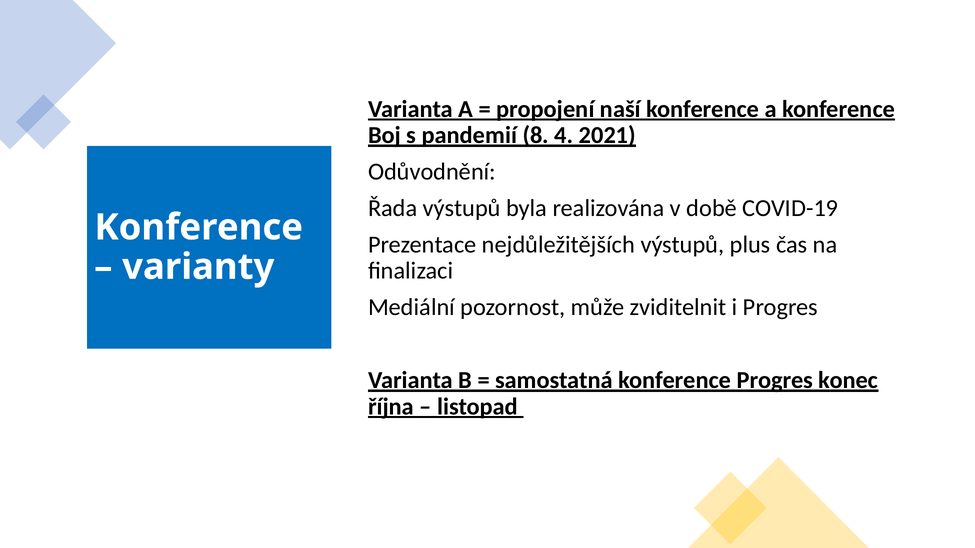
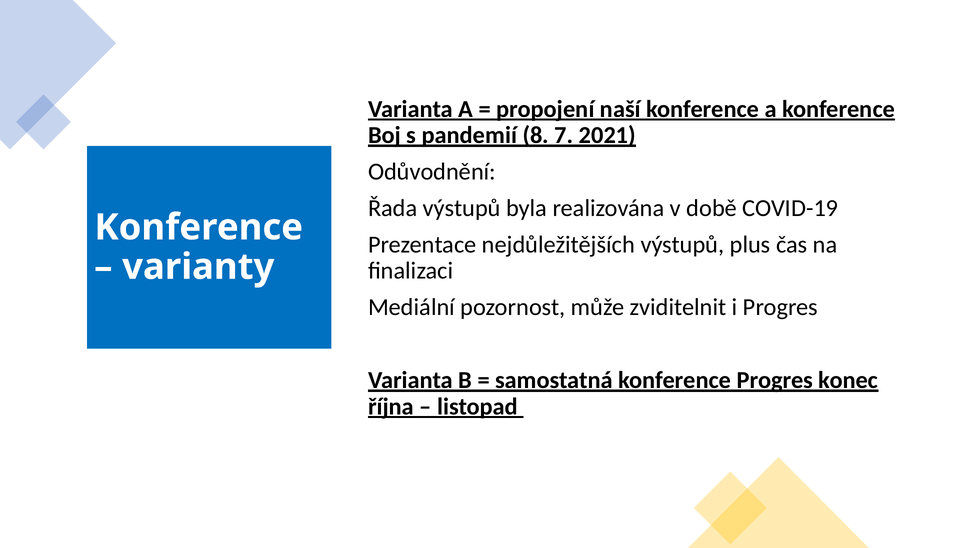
4: 4 -> 7 (564, 135)
